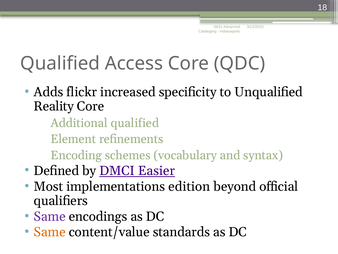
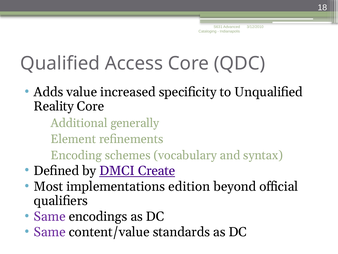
flickr: flickr -> value (82, 92)
Additional qualified: qualified -> generally (135, 123)
Easier: Easier -> Create (157, 170)
Same colour: orange -> purple (50, 232)
